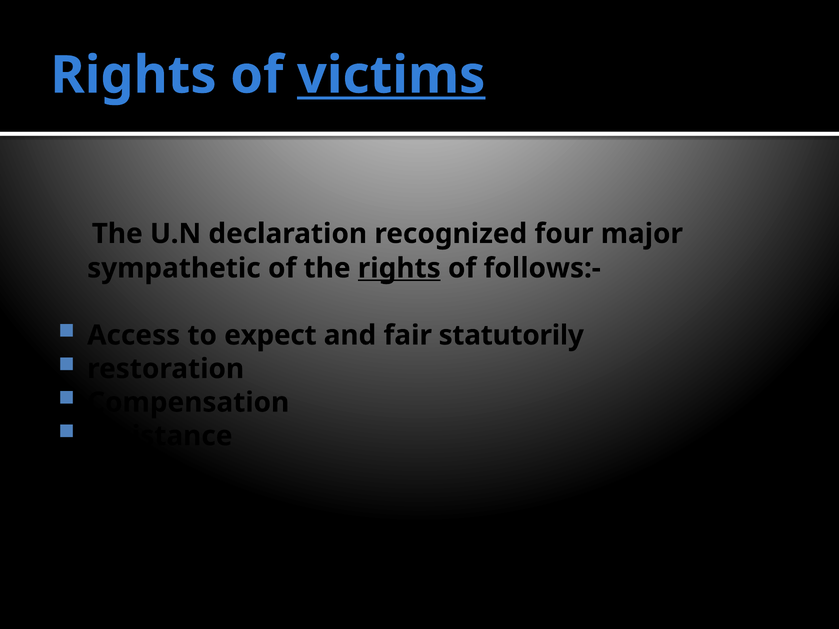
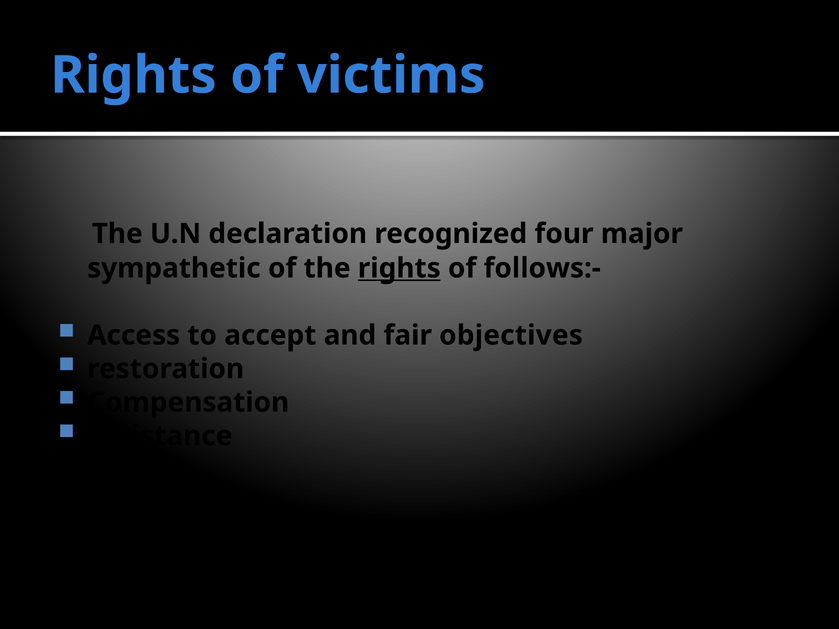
victims underline: present -> none (391, 75)
expect: expect -> accept (270, 335)
statutorily: statutorily -> objectives (511, 335)
